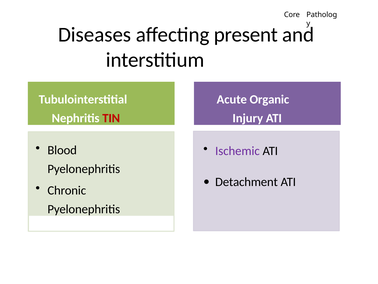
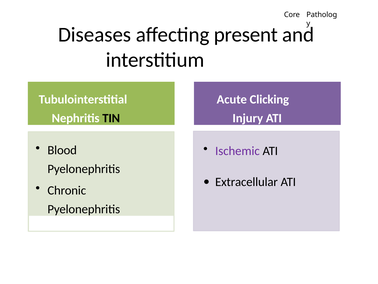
Organic: Organic -> Clicking (269, 99)
TIN colour: red -> black (111, 118)
Detachment: Detachment -> Extracellular (246, 182)
